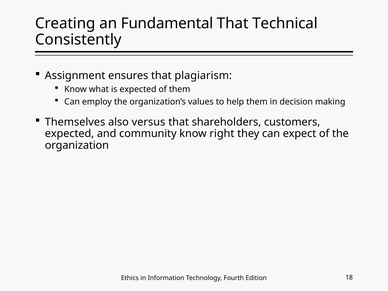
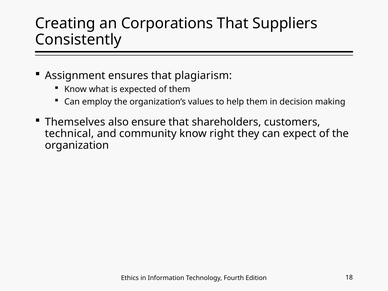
Fundamental: Fundamental -> Corporations (167, 23)
Technical: Technical -> Suppliers (285, 23)
versus: versus -> ensure (149, 122)
expected: expected -> technical (69, 134)
